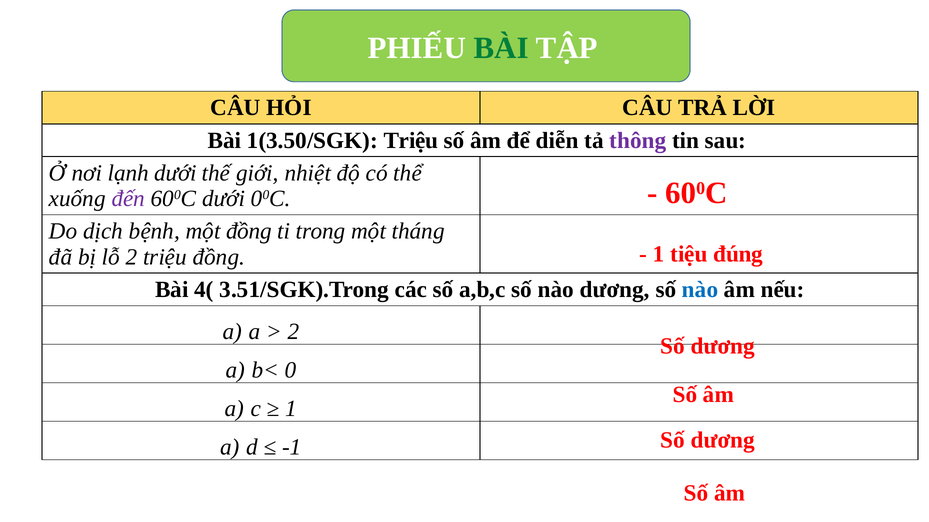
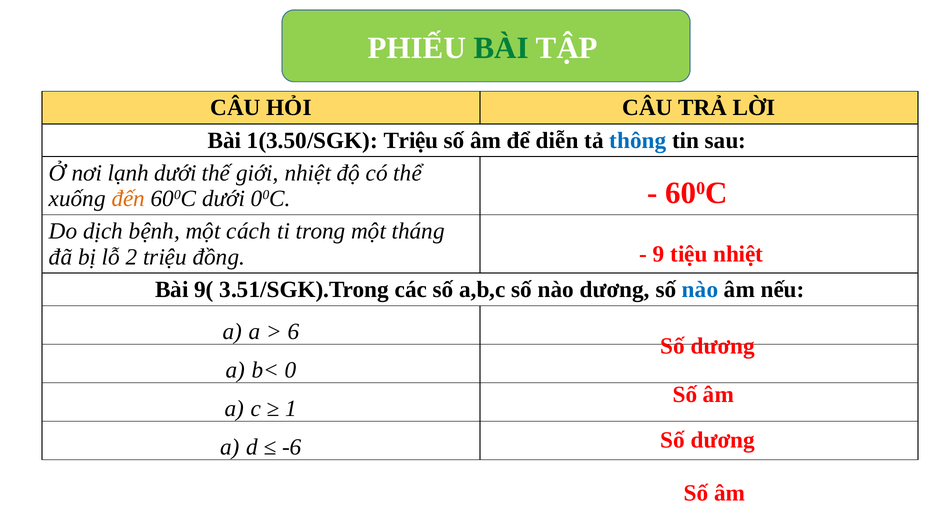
thông colour: purple -> blue (638, 141)
đến colour: purple -> orange (128, 199)
một đồng: đồng -> cách (249, 232)
1: 1 -> 9 (659, 255)
tiệu đúng: đúng -> nhiệt (738, 255)
4(: 4( -> 9( (204, 290)
2: 2 -> 6 (293, 332)
-1: -1 -> -6 (292, 448)
